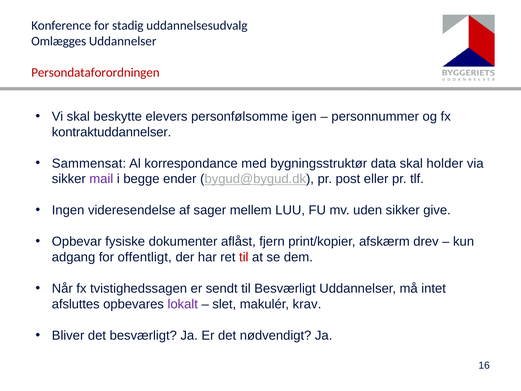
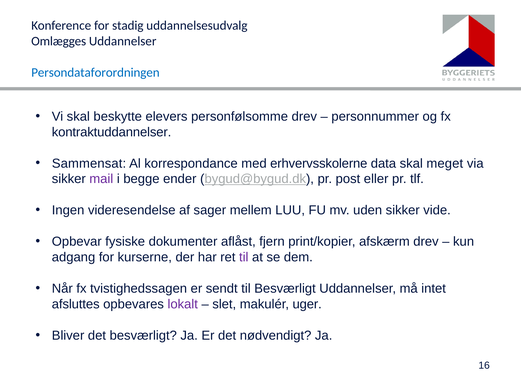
Persondataforordningen colour: red -> blue (95, 73)
personfølsomme igen: igen -> drev (304, 116)
bygningsstruktør: bygningsstruktør -> erhvervsskolerne (319, 163)
holder: holder -> meget (445, 163)
give: give -> vide (437, 210)
offentligt: offentligt -> kurserne (145, 257)
til colour: red -> purple (244, 257)
krav: krav -> uger (307, 304)
